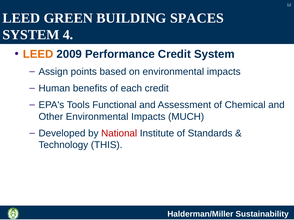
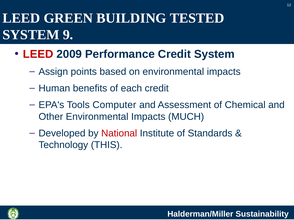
SPACES: SPACES -> TESTED (197, 18)
4: 4 -> 9 (68, 35)
LEED colour: orange -> red (38, 54)
Functional: Functional -> Computer (114, 105)
